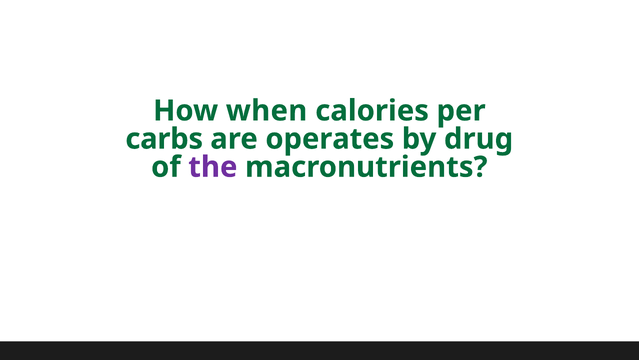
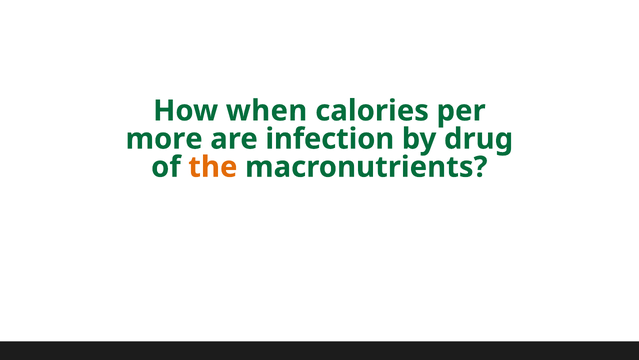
carbs: carbs -> more (164, 139)
operates: operates -> infection (330, 139)
the colour: purple -> orange (213, 167)
